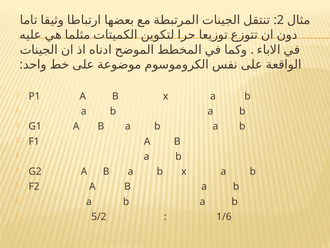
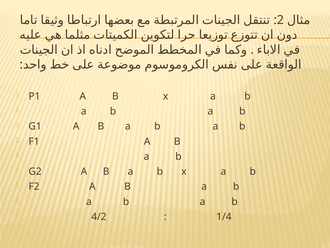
5/2: 5/2 -> 4/2 (99, 216)
1/6: 1/6 -> 1/4 (224, 216)
